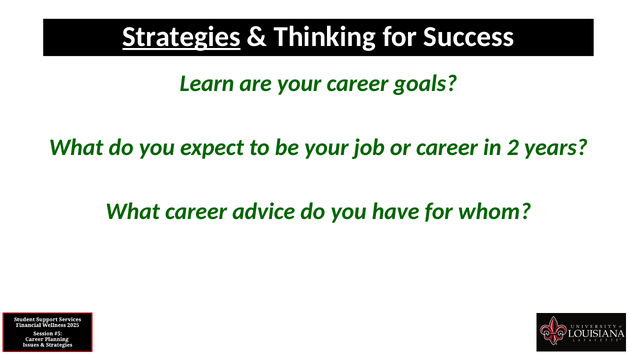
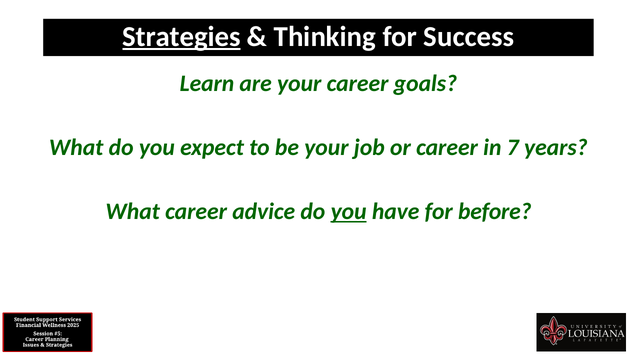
2: 2 -> 7 (513, 147)
you underline: none -> present (349, 211)
whom: whom -> before (495, 211)
